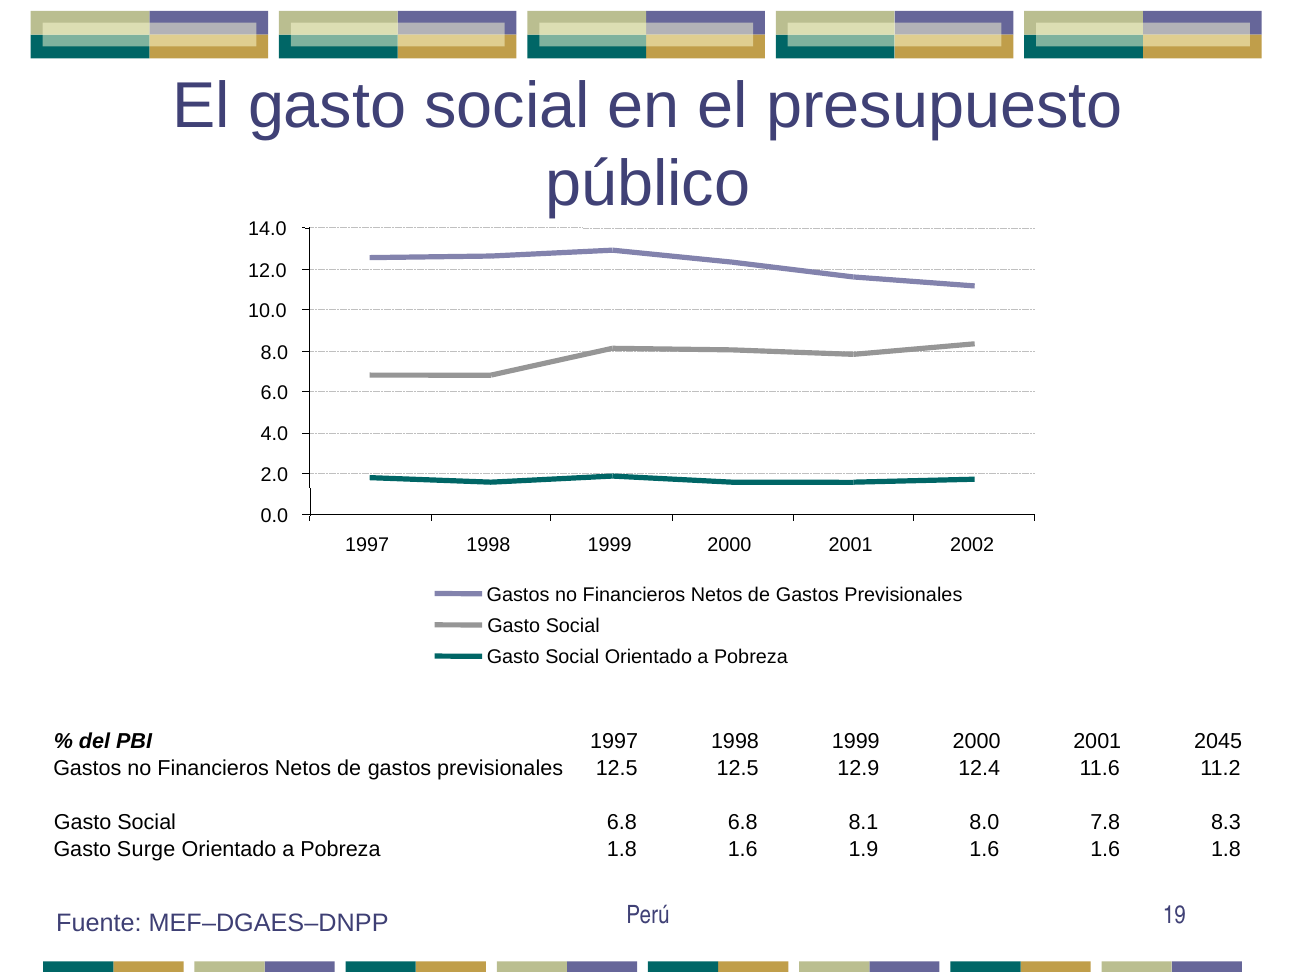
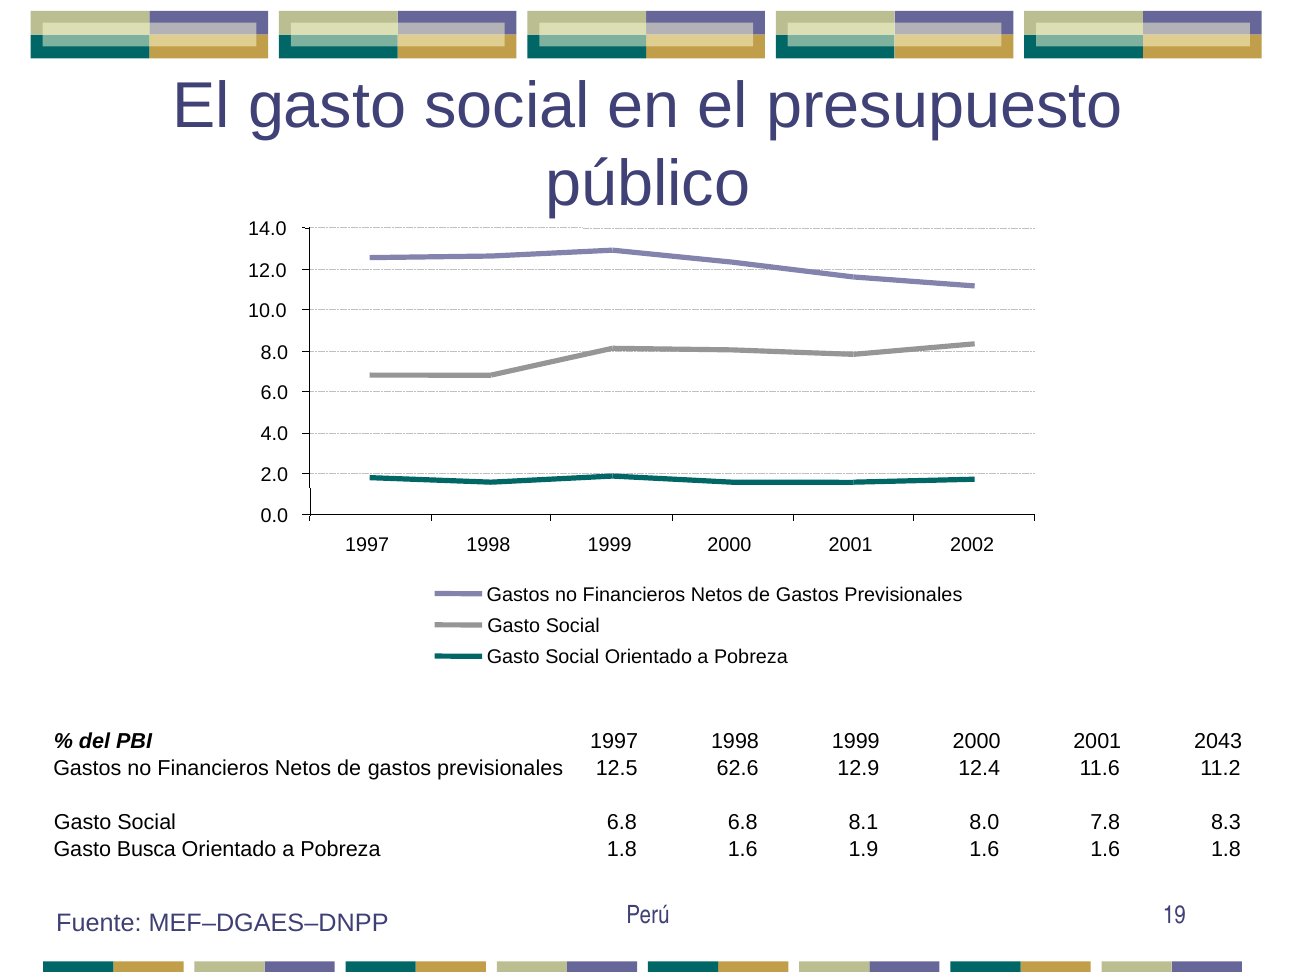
2045: 2045 -> 2043 (1218, 741)
12.5 12.5: 12.5 -> 62.6 (738, 768)
Surge: Surge -> Busca (146, 849)
